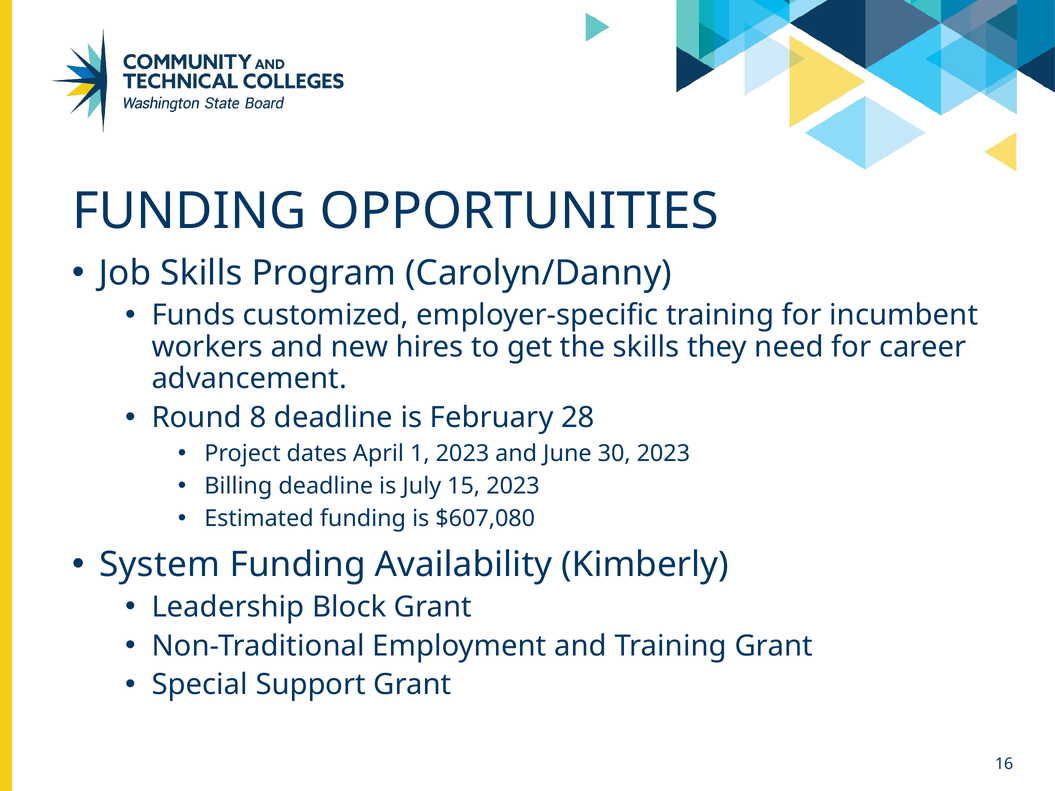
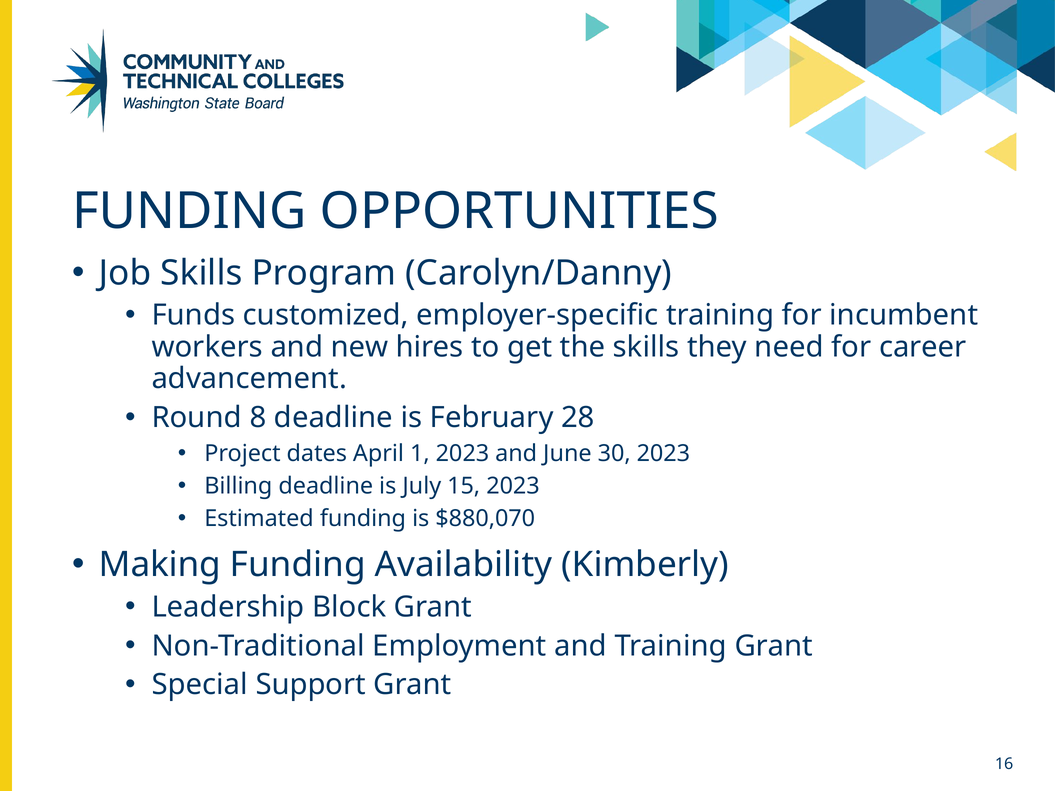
$607,080: $607,080 -> $880,070 (485, 519)
System: System -> Making (160, 565)
